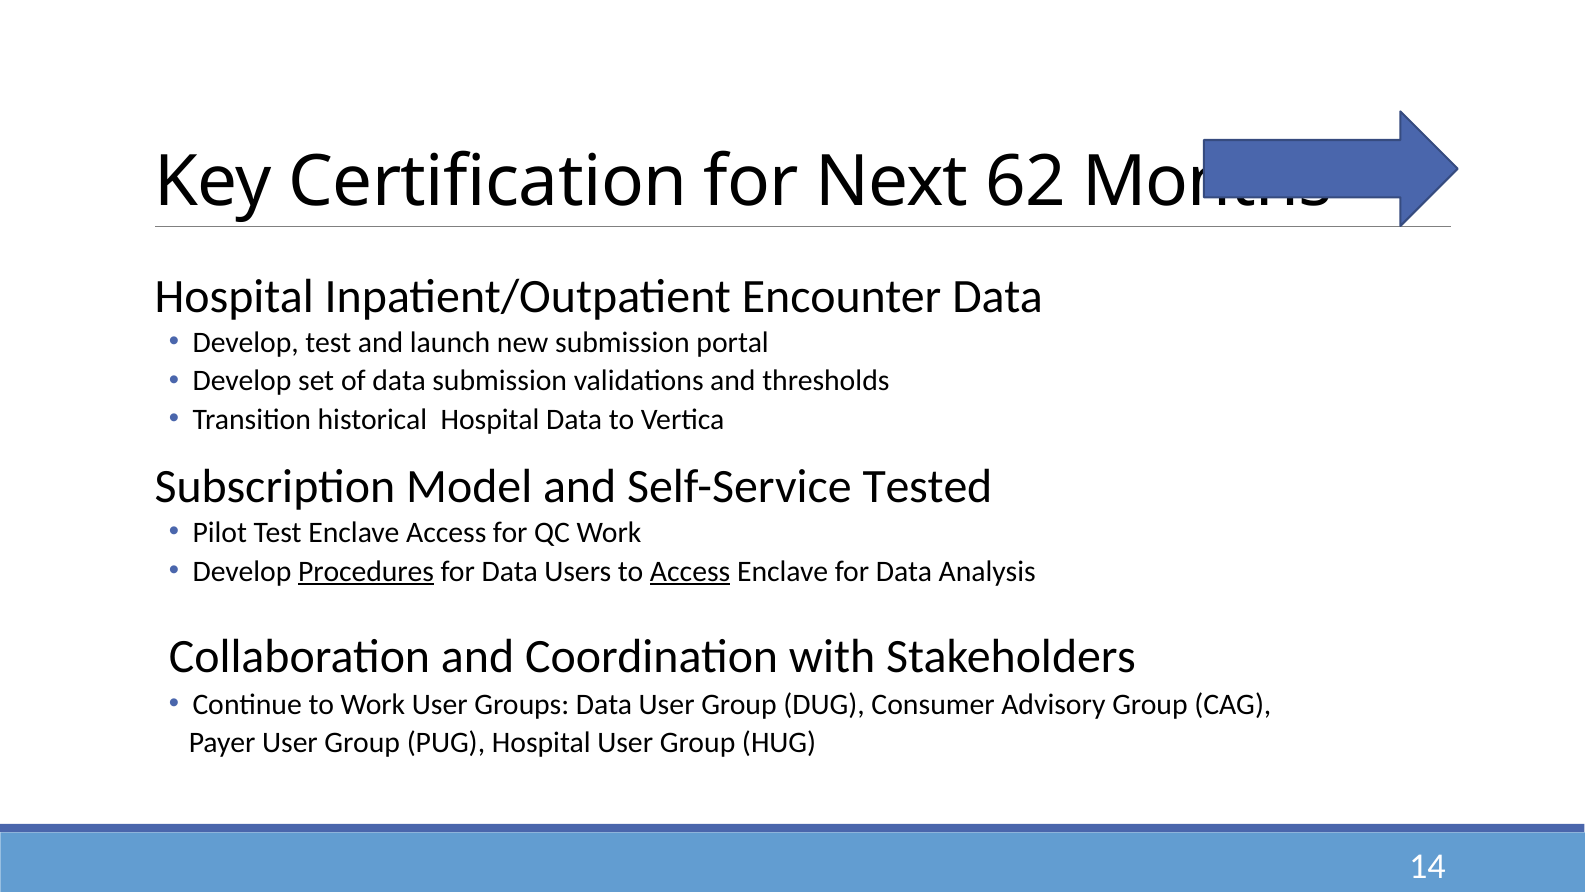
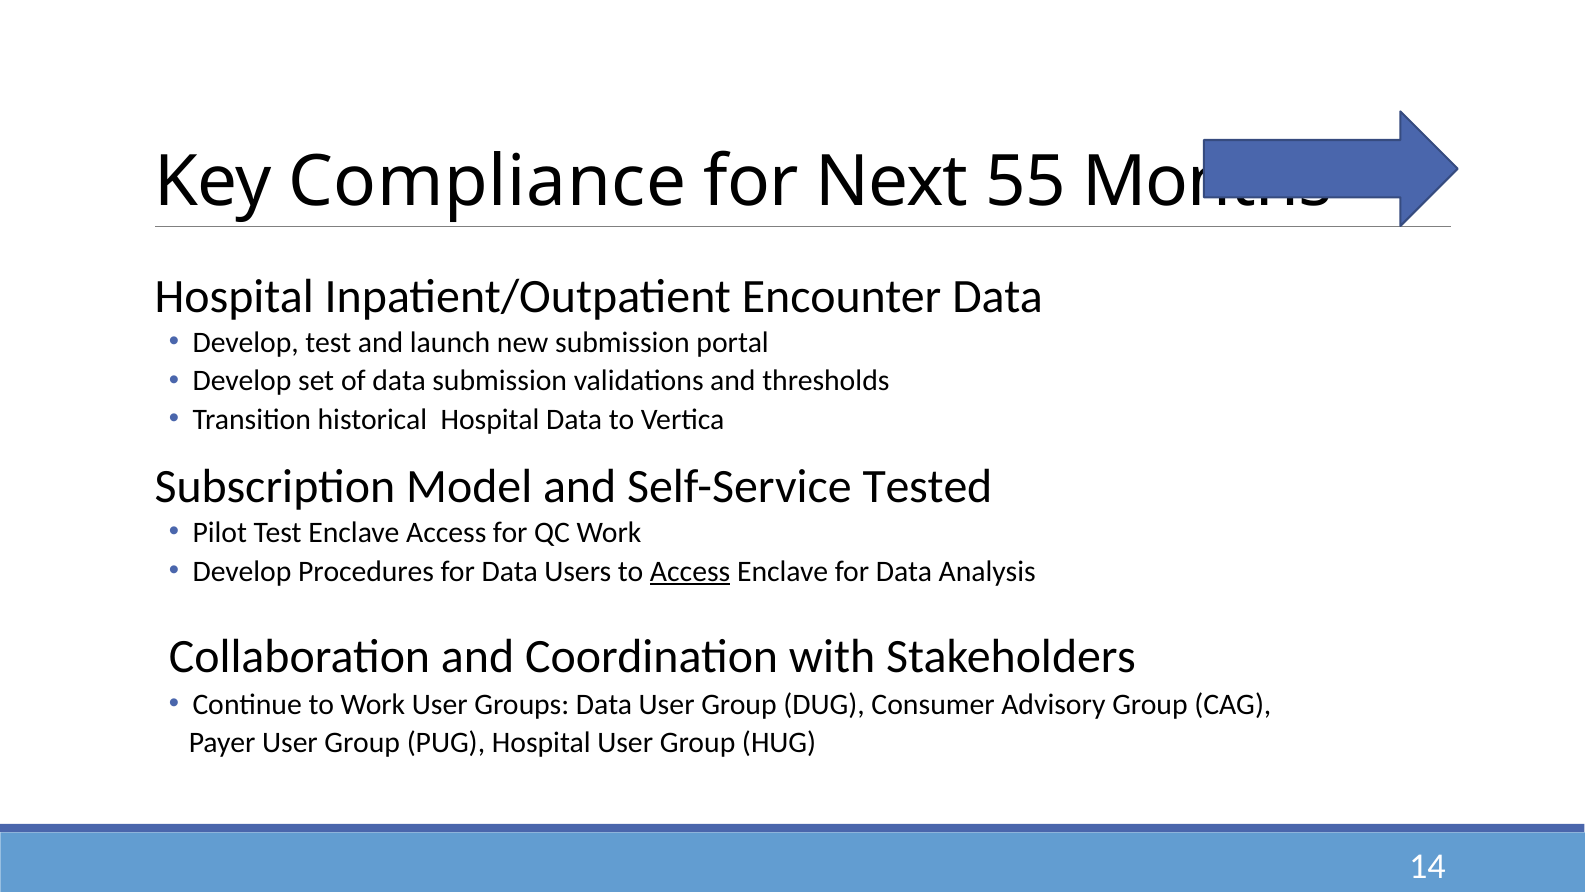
Certification: Certification -> Compliance (487, 182)
62: 62 -> 55 (1026, 182)
Procedures underline: present -> none (366, 571)
